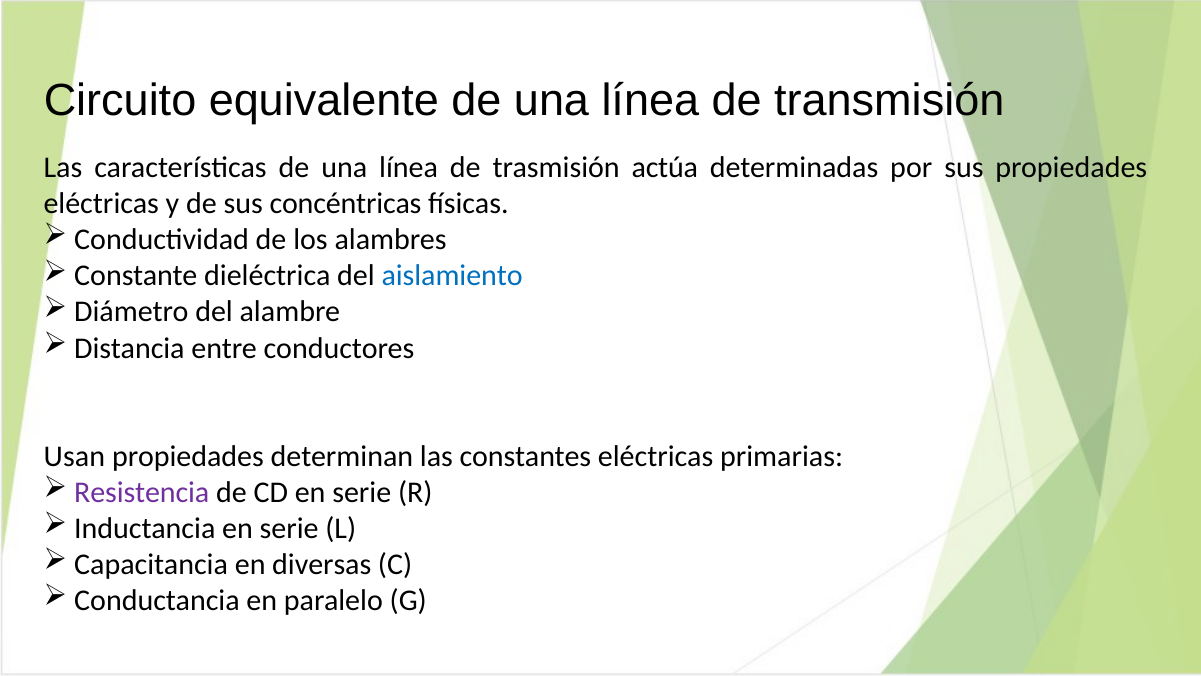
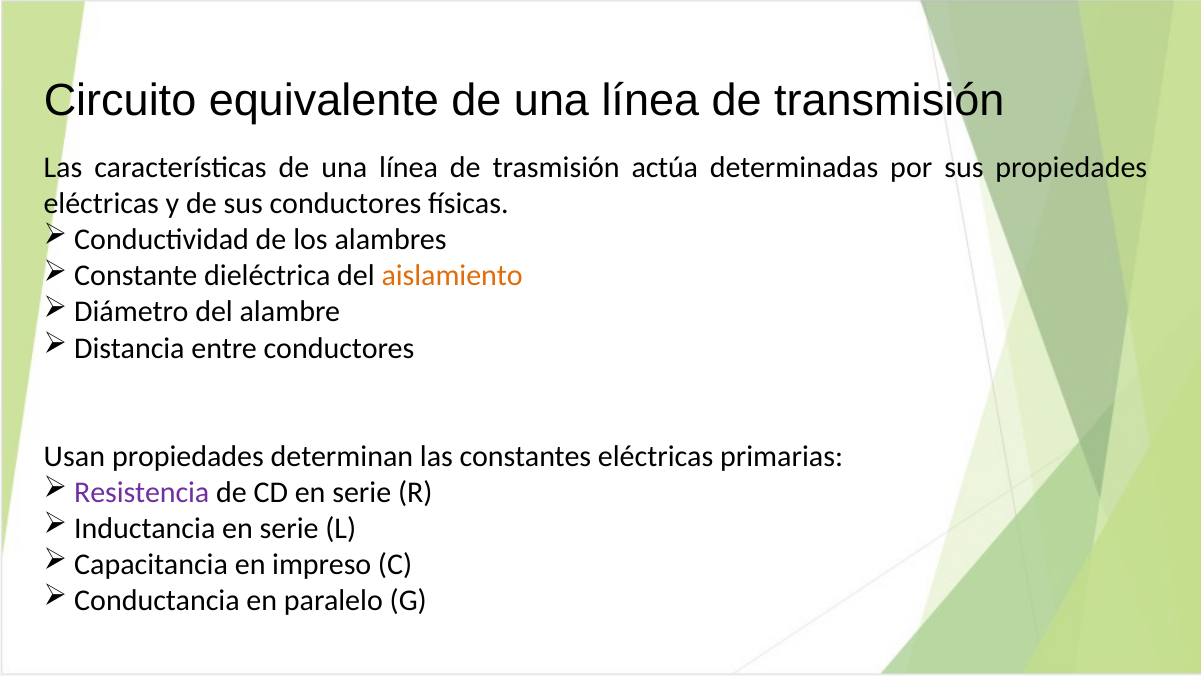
sus concéntricas: concéntricas -> conductores (345, 204)
aislamiento colour: blue -> orange (452, 276)
diversas: diversas -> impreso (322, 564)
